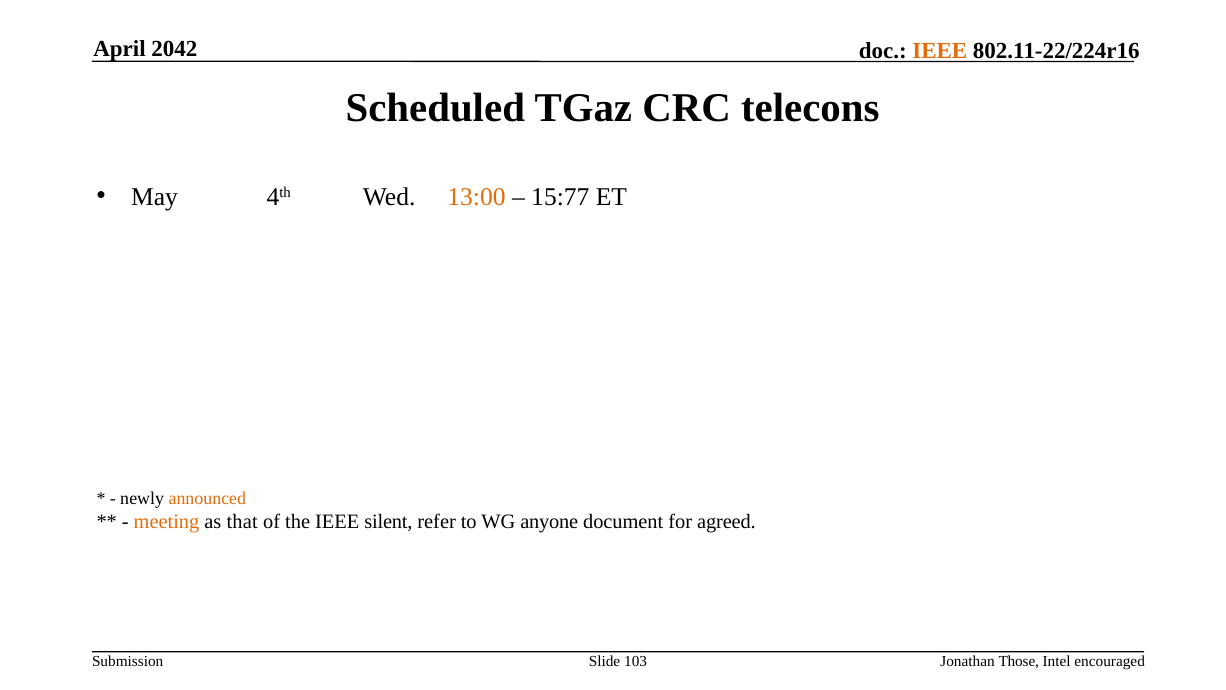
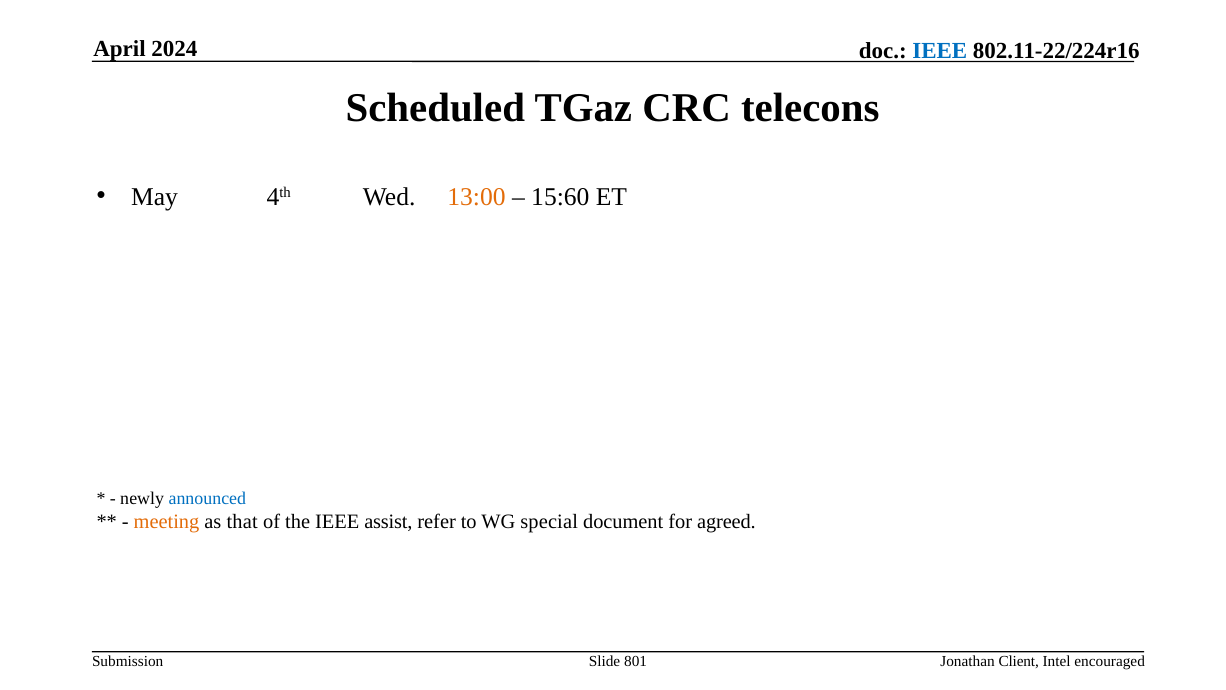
2042: 2042 -> 2024 (174, 49)
IEEE colour: orange -> blue (940, 51)
15:77: 15:77 -> 15:60 (560, 197)
announced colour: orange -> blue (207, 498)
silent: silent -> assist (388, 521)
anyone: anyone -> special (549, 521)
103: 103 -> 801 (636, 661)
Those: Those -> Client (1019, 661)
